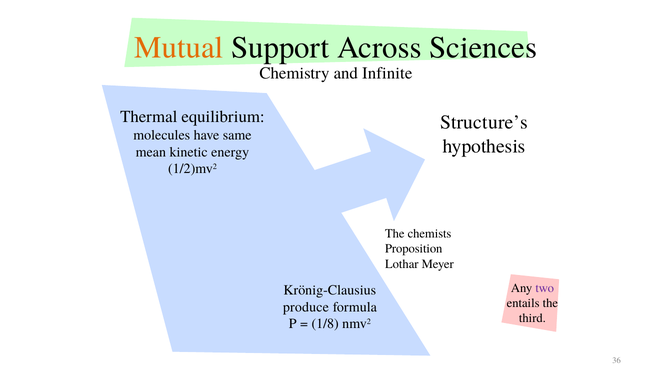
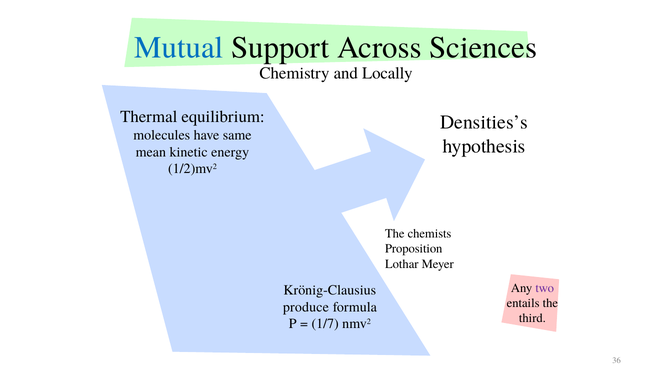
Mutual colour: orange -> blue (179, 47)
Infinite: Infinite -> Locally (387, 73)
Structure’s: Structure’s -> Densities’s (484, 123)
1/8: 1/8 -> 1/7 (325, 324)
